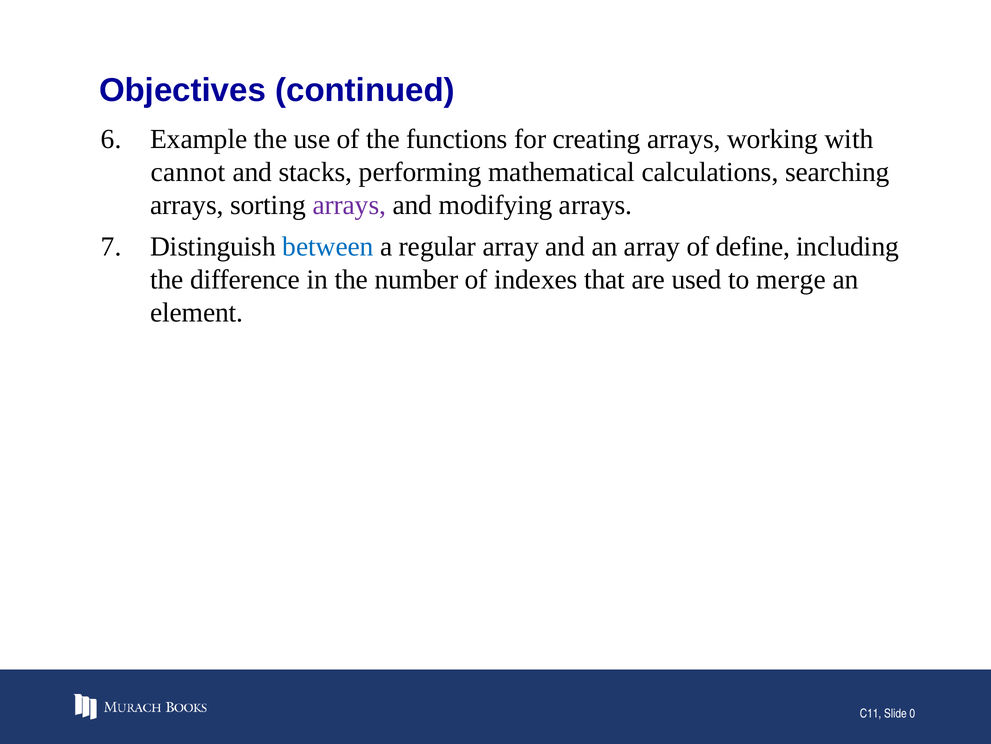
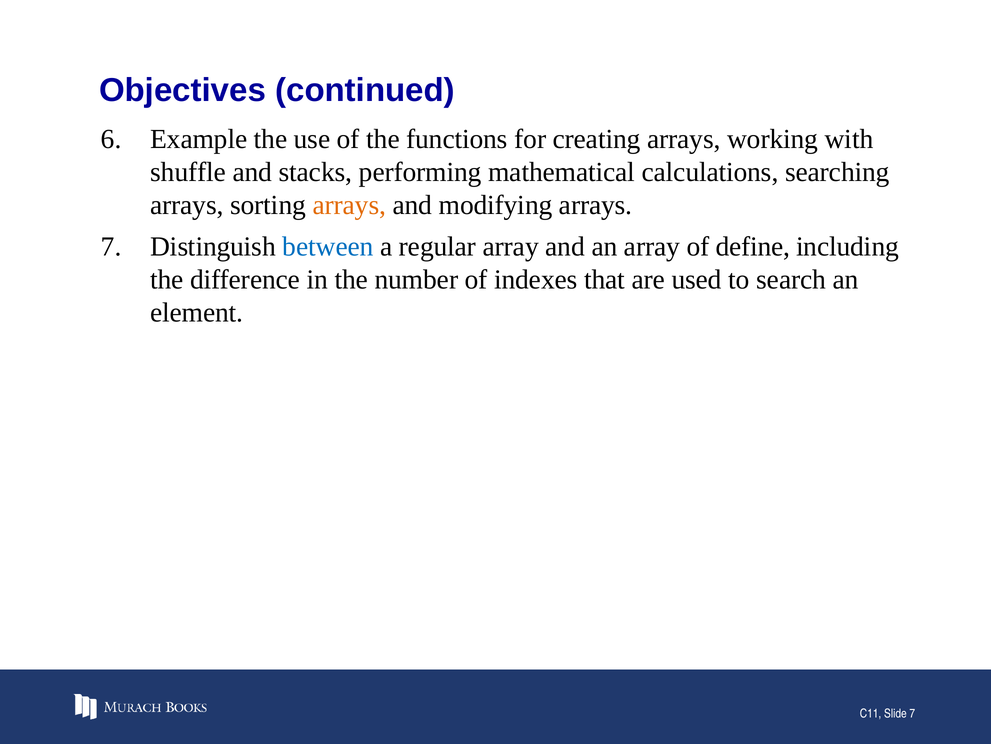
cannot: cannot -> shuffle (188, 172)
arrays colour: purple -> orange (349, 205)
merge: merge -> search (791, 279)
Slide 0: 0 -> 7 (912, 713)
